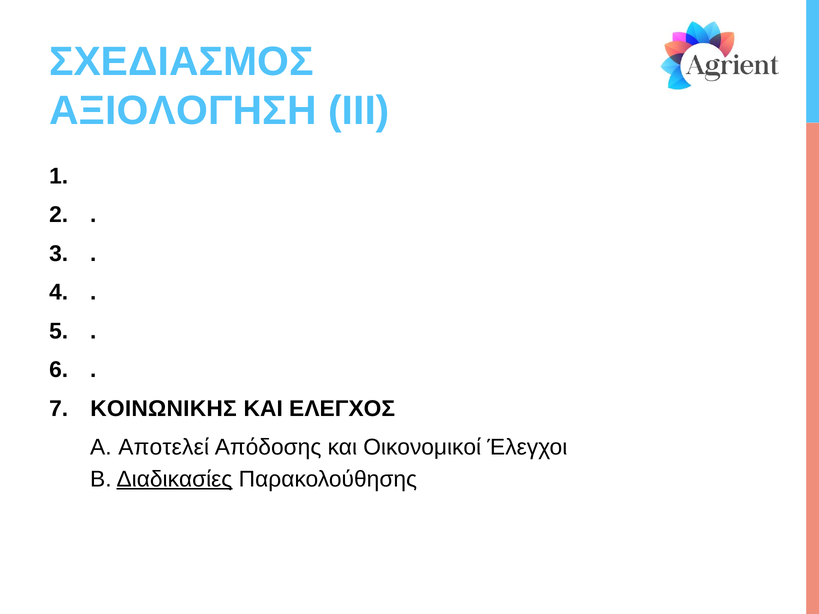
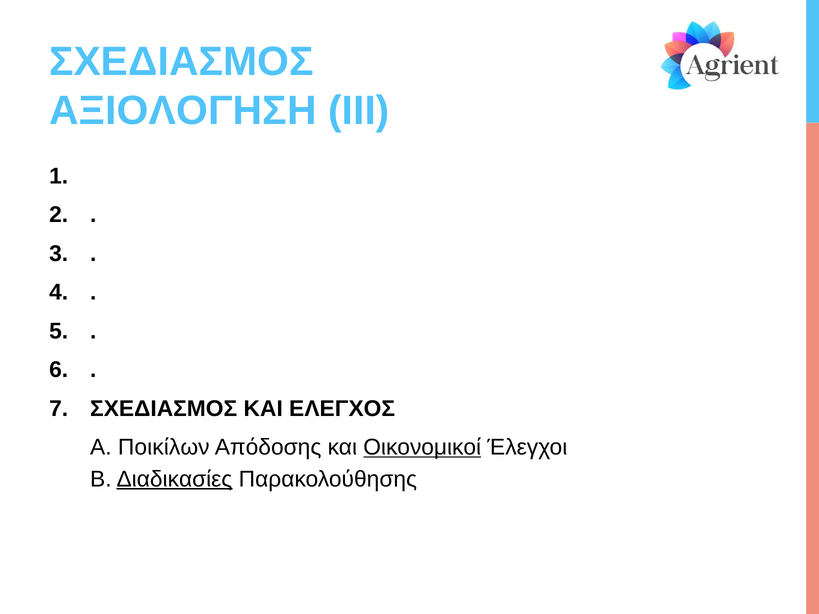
ΚΟΙΝΩΝΙΚΗΣ: ΚΟΙΝΩΝΙΚΗΣ -> ΣΧΕΔΙΑΣΜΟΣ (164, 409)
Αποτελεί: Αποτελεί -> Ποικίλων (164, 447)
Οικονομικοί underline: none -> present (422, 447)
